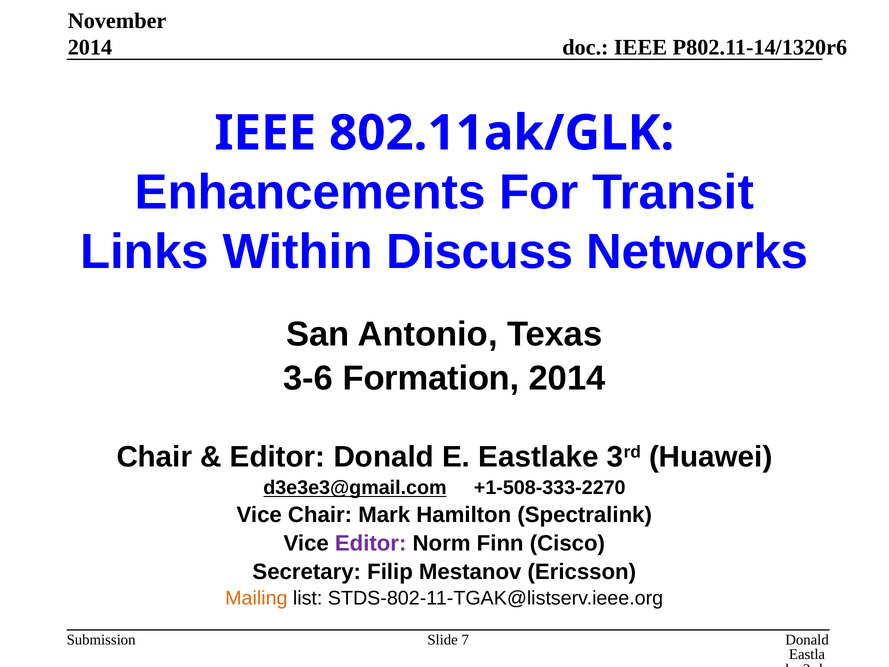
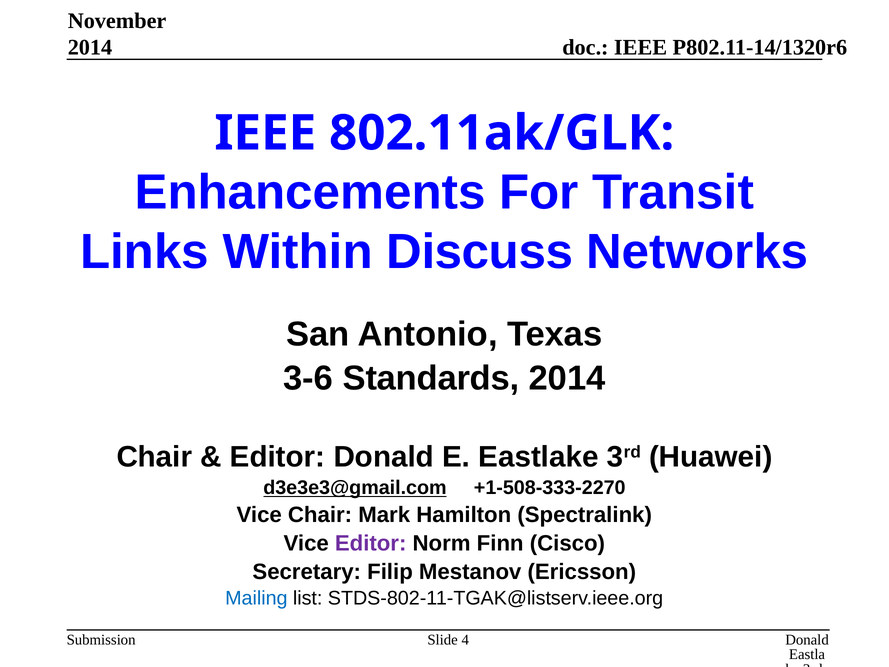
Formation: Formation -> Standards (431, 378)
Mailing colour: orange -> blue (256, 598)
7: 7 -> 4 (465, 639)
